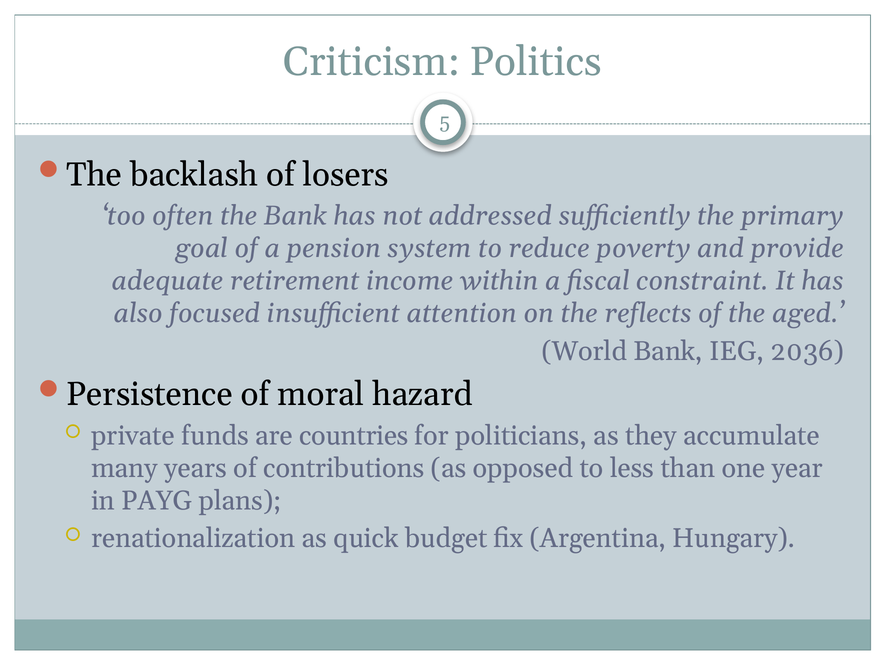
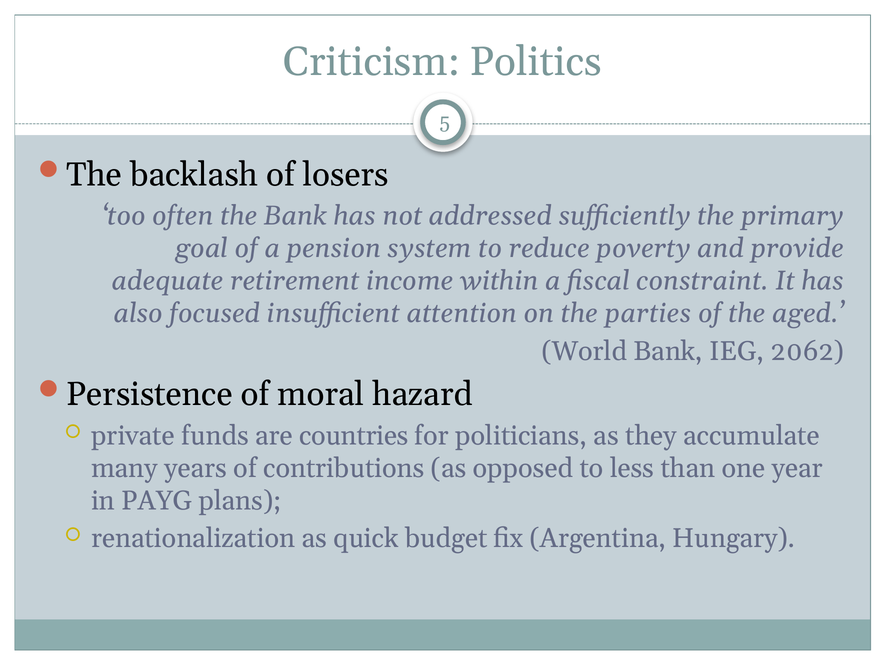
reflects: reflects -> parties (648, 313)
2036: 2036 -> 2062 (807, 351)
